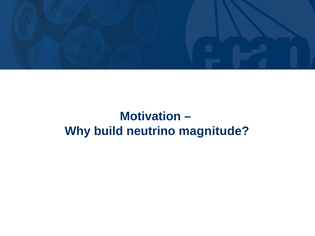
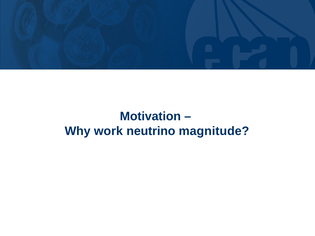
build: build -> work (108, 131)
